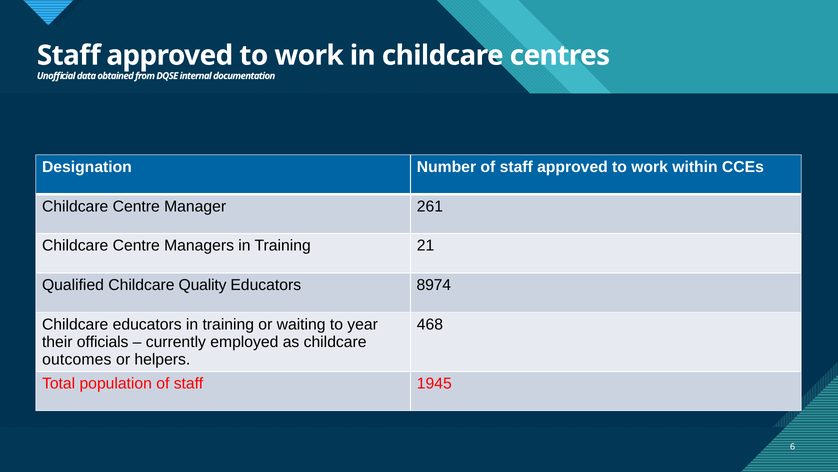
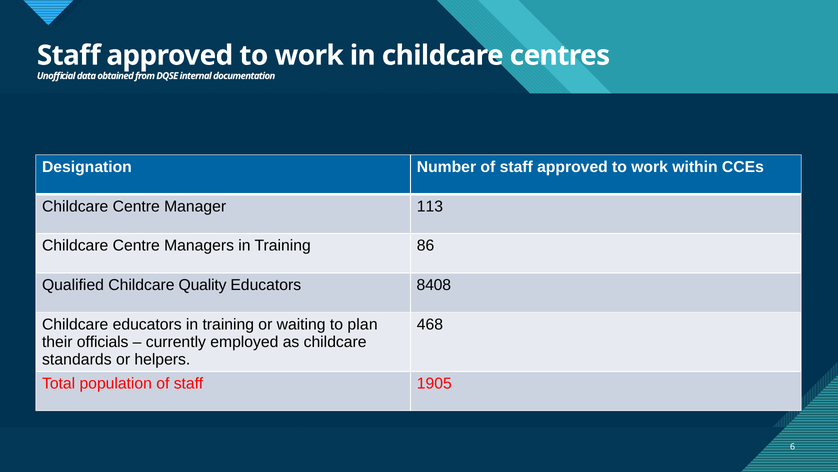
261: 261 -> 113 (430, 206)
21: 21 -> 86 (426, 245)
8974: 8974 -> 8408 (434, 285)
year: year -> plan (363, 324)
outcomes: outcomes -> standards (77, 359)
1945: 1945 -> 1905 (434, 383)
